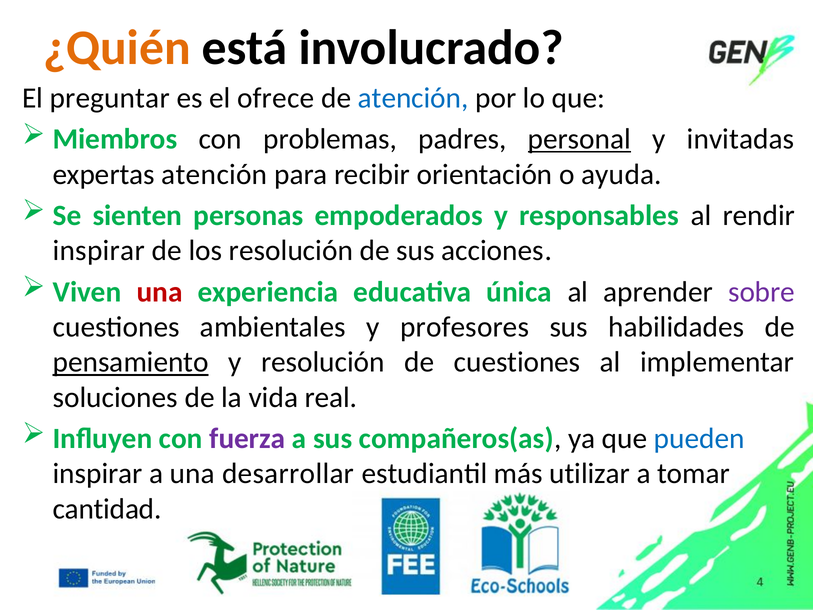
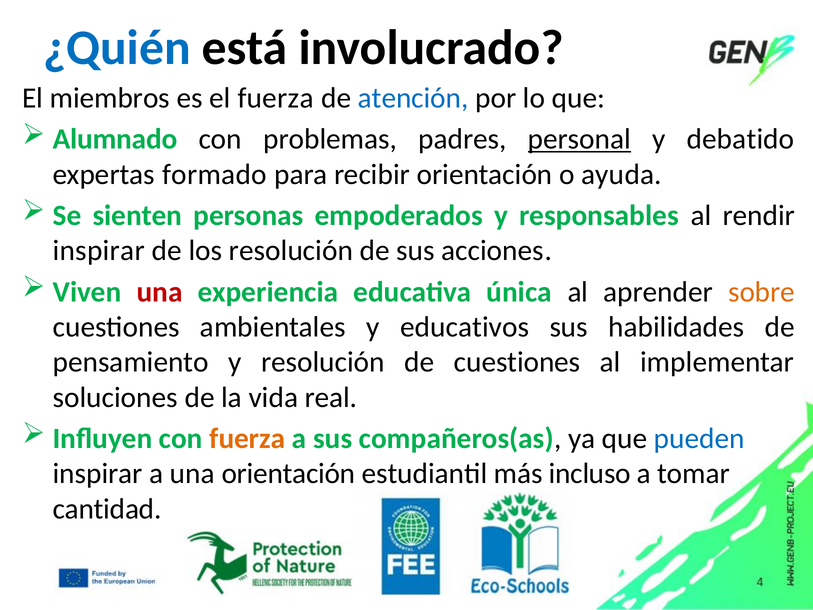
¿Quién colour: orange -> blue (117, 48)
preguntar: preguntar -> miembros (110, 98)
el ofrece: ofrece -> fuerza (276, 98)
Miembros: Miembros -> Alumnado (115, 139)
invitadas: invitadas -> debatido (741, 139)
expertas atención: atención -> formado (214, 174)
sobre colour: purple -> orange (762, 292)
profesores: profesores -> educativos (465, 327)
pensamiento underline: present -> none (131, 362)
fuerza colour: purple -> orange (247, 438)
una desarrollar: desarrollar -> orientación (288, 474)
utilizar: utilizar -> incluso (590, 474)
